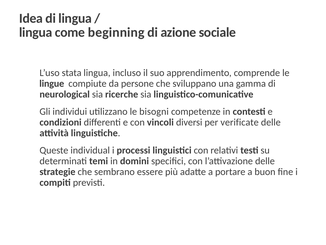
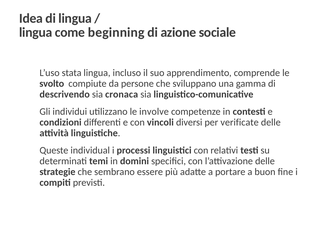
lingue: lingue -> svolto (52, 84)
neurological: neurological -> descrivendo (65, 94)
ricerche: ricerche -> cronaca (122, 94)
bisogni: bisogni -> involve (154, 111)
